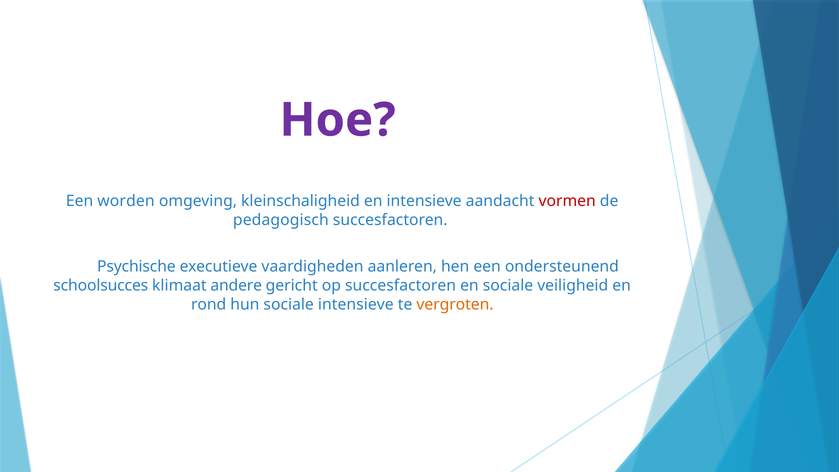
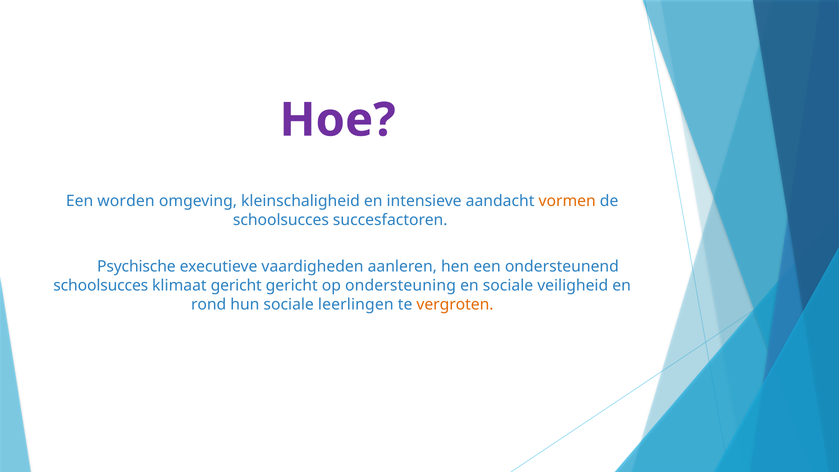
vormen colour: red -> orange (567, 201)
pedagogisch: pedagogisch -> schoolsucces (281, 220)
klimaat andere: andere -> gericht (236, 285)
op succesfactoren: succesfactoren -> ondersteuning (400, 285)
sociale intensieve: intensieve -> leerlingen (356, 304)
